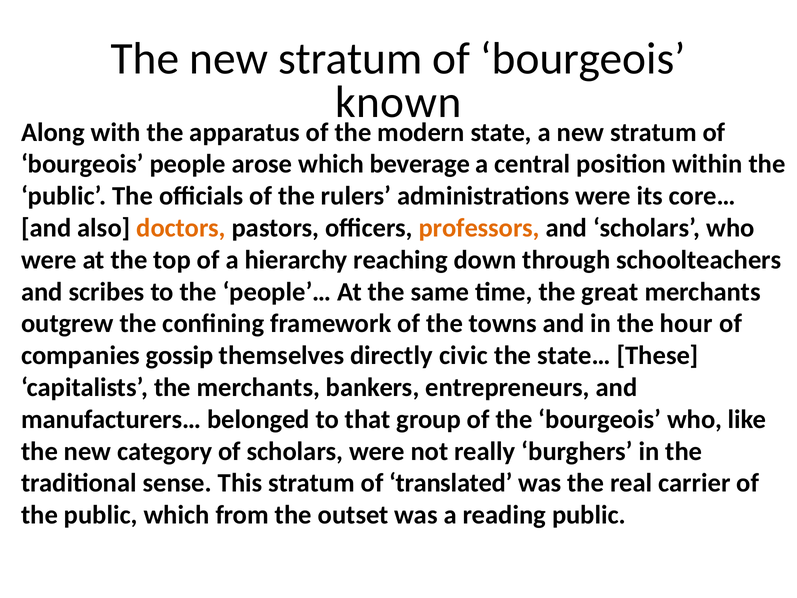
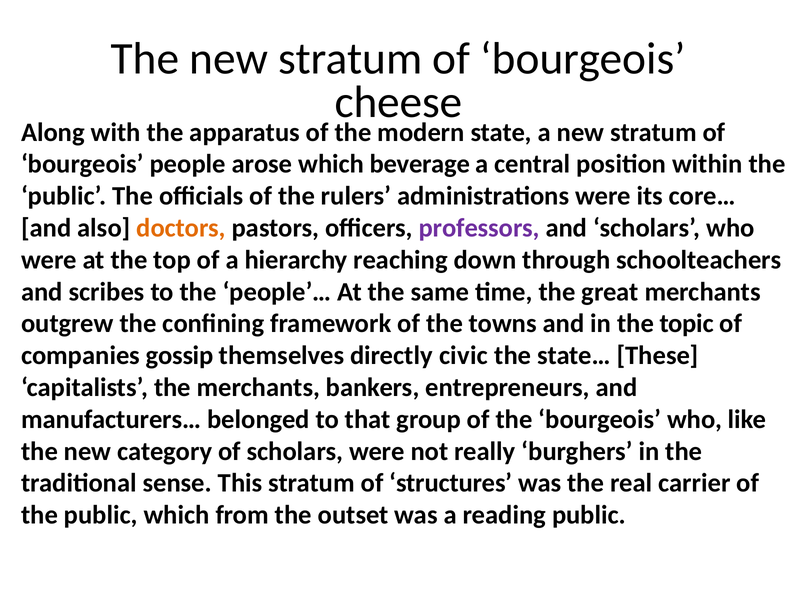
known: known -> cheese (399, 102)
professors colour: orange -> purple (479, 228)
hour: hour -> topic (687, 324)
translated: translated -> structures (451, 483)
